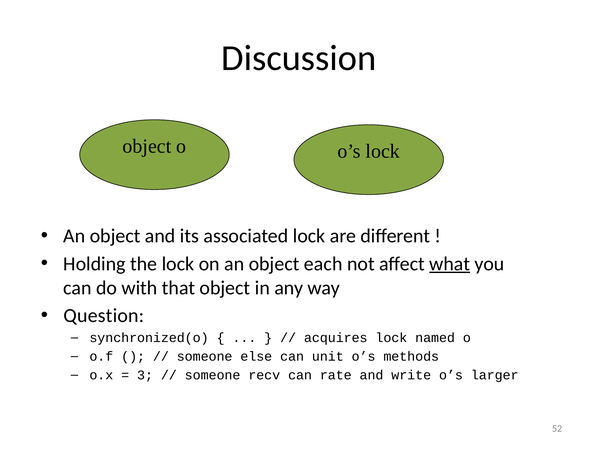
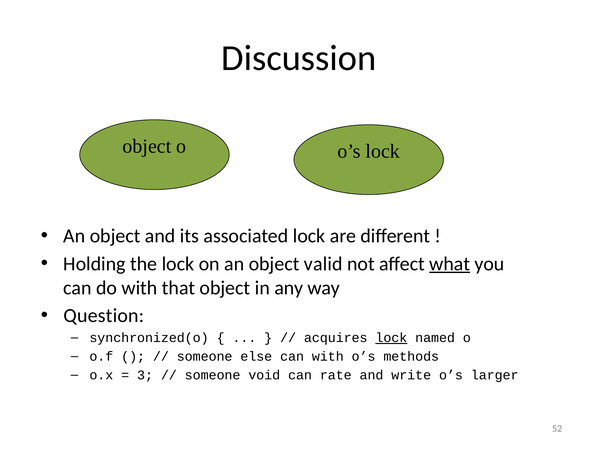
each: each -> valid (323, 264)
lock underline: none -> present (391, 337)
can unit: unit -> with (328, 356)
recv: recv -> void (264, 375)
